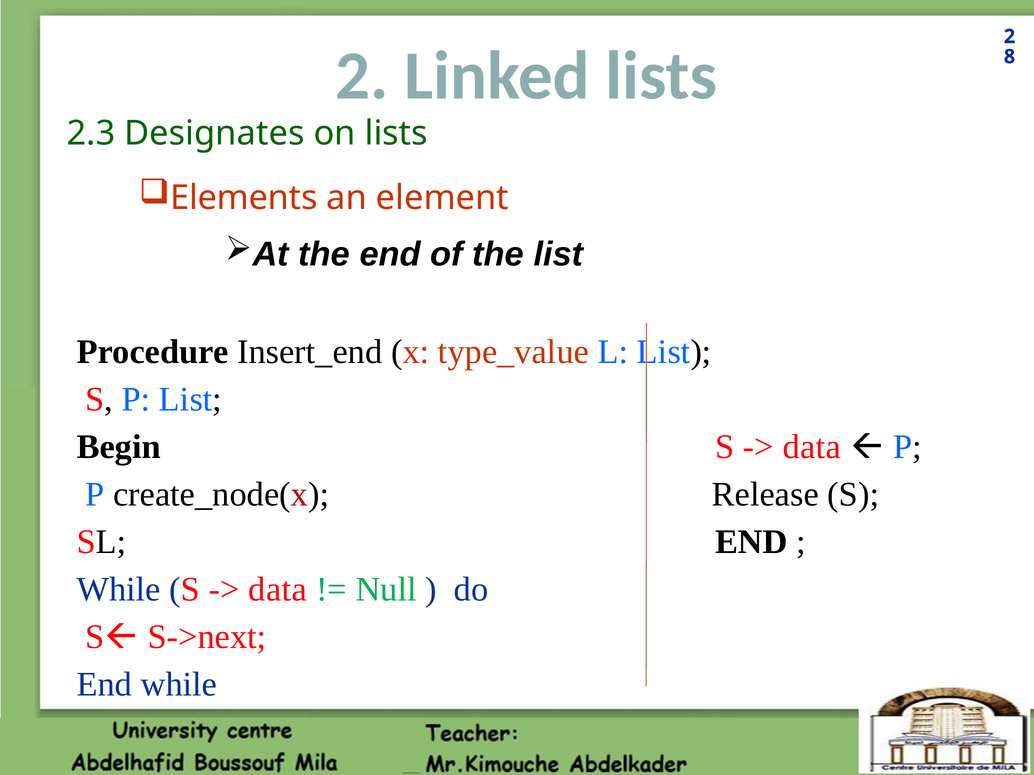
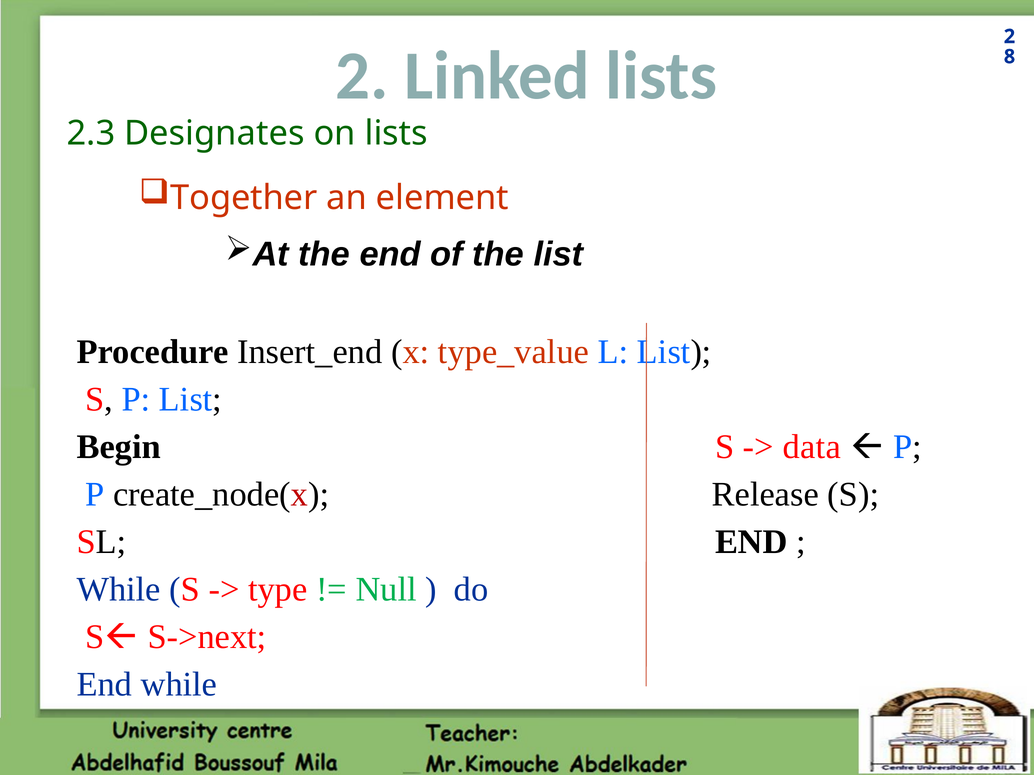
Elements: Elements -> Together (244, 198)
data: data -> type (278, 590)
